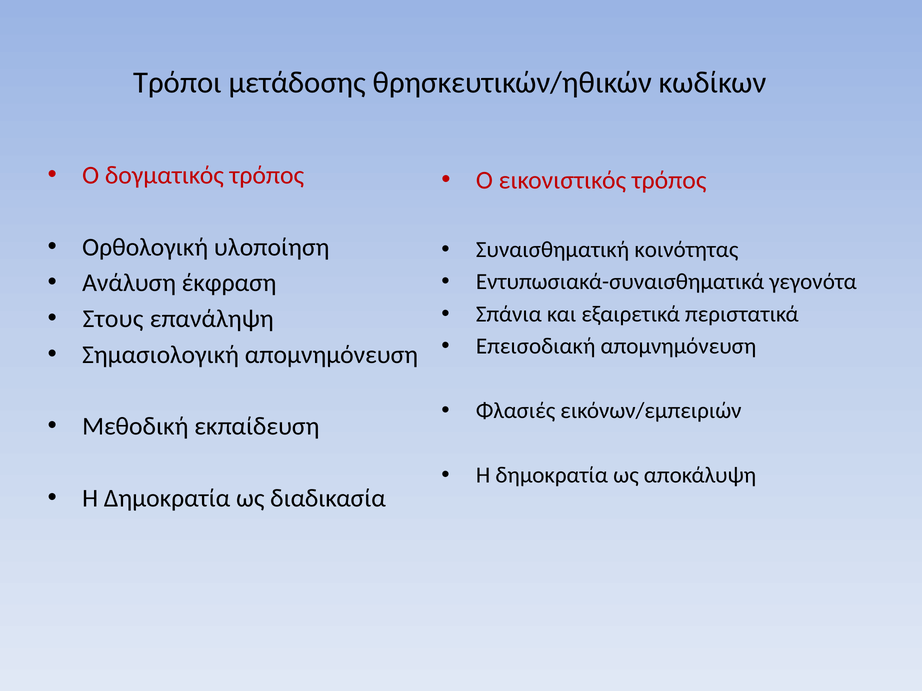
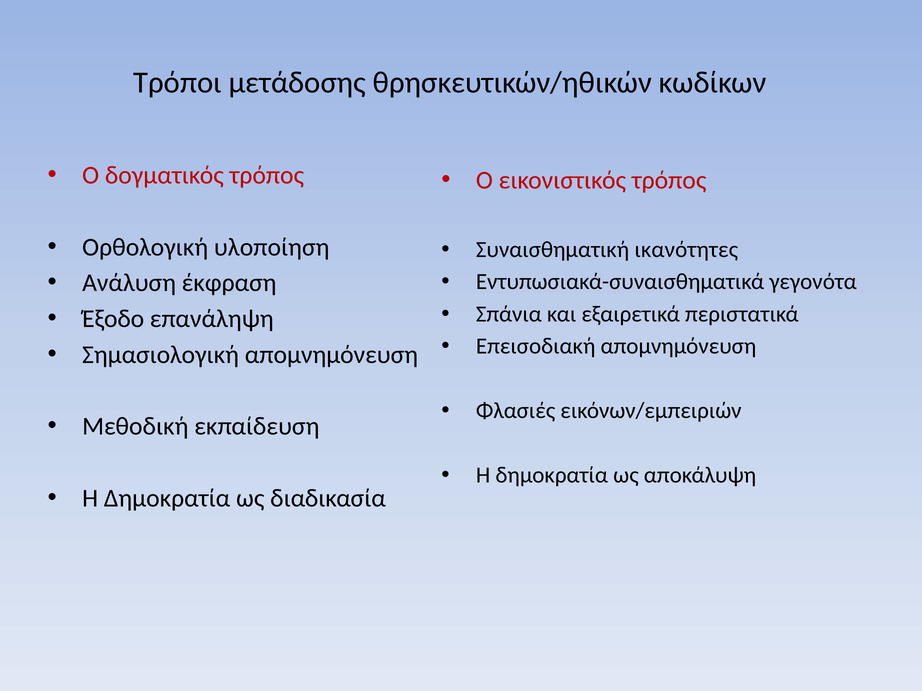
κοινότητας: κοινότητας -> ικανότητες (686, 250)
Στους: Στους -> Έξοδο (113, 319)
